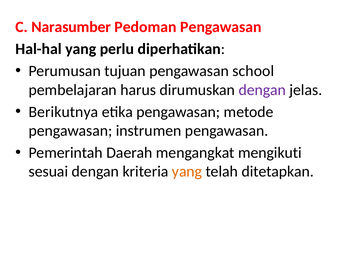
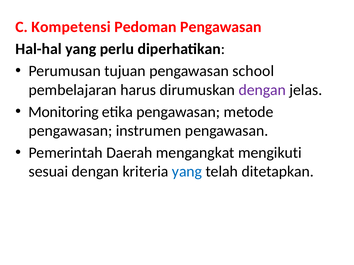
Narasumber: Narasumber -> Kompetensi (71, 27)
Berikutnya: Berikutnya -> Monitoring (64, 112)
yang colour: orange -> blue (187, 172)
